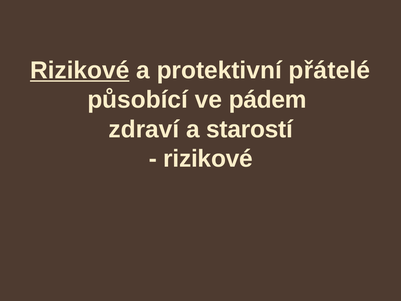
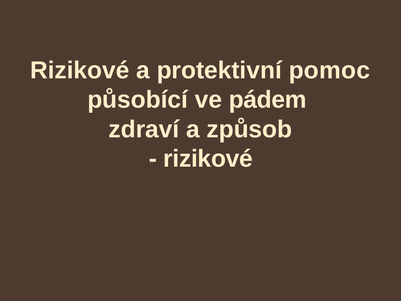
Rizikové underline: present -> none (80, 70)
přátelé: přátelé -> pomoc (329, 70)
starostí: starostí -> způsob (249, 129)
